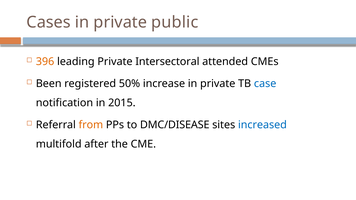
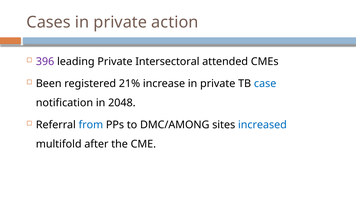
public: public -> action (175, 22)
396 colour: orange -> purple (45, 62)
50%: 50% -> 21% (129, 84)
2015: 2015 -> 2048 (122, 103)
from colour: orange -> blue (91, 125)
DMC/DISEASE: DMC/DISEASE -> DMC/AMONG (175, 125)
